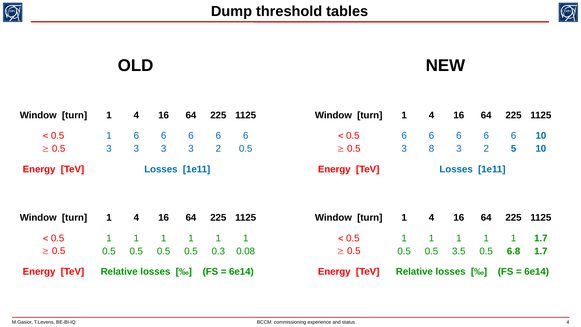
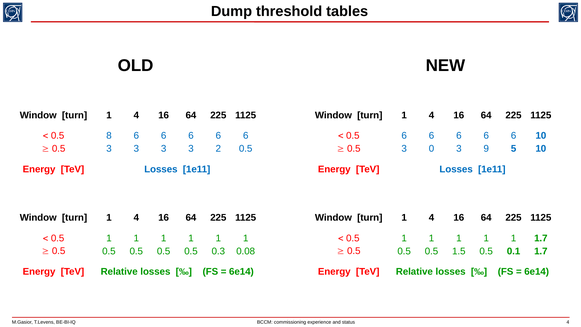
1: 1 -> 8 (109, 136)
8: 8 -> 0 (432, 149)
2: 2 -> 9 (486, 149)
3.5: 3.5 -> 1.5 (459, 251)
6.8: 6.8 -> 0.1 (514, 251)
